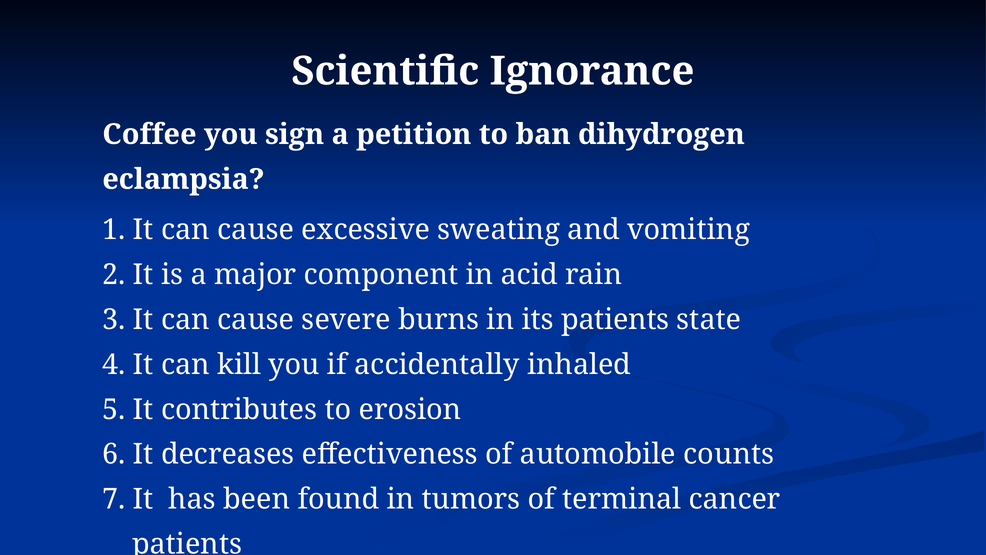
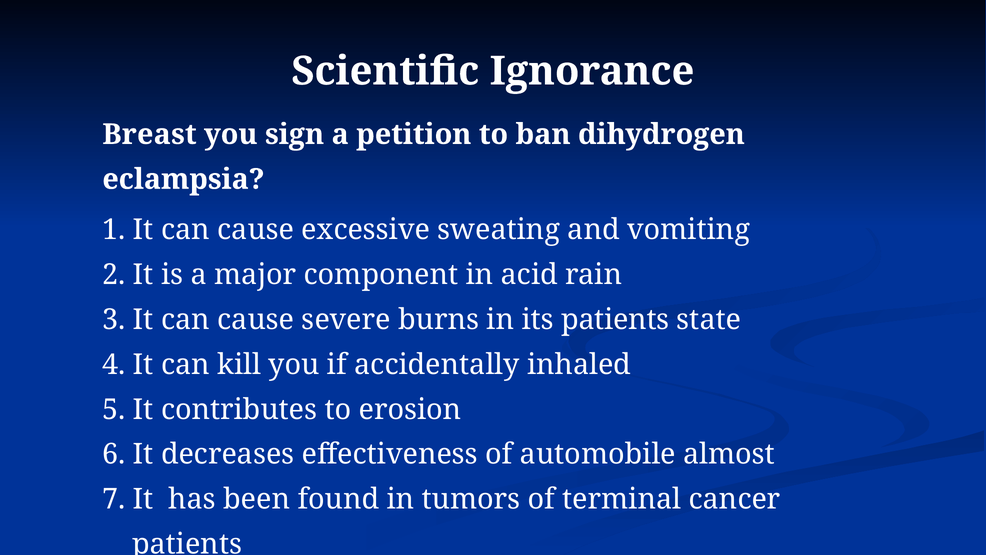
Coffee: Coffee -> Breast (149, 134)
counts: counts -> almost (729, 454)
